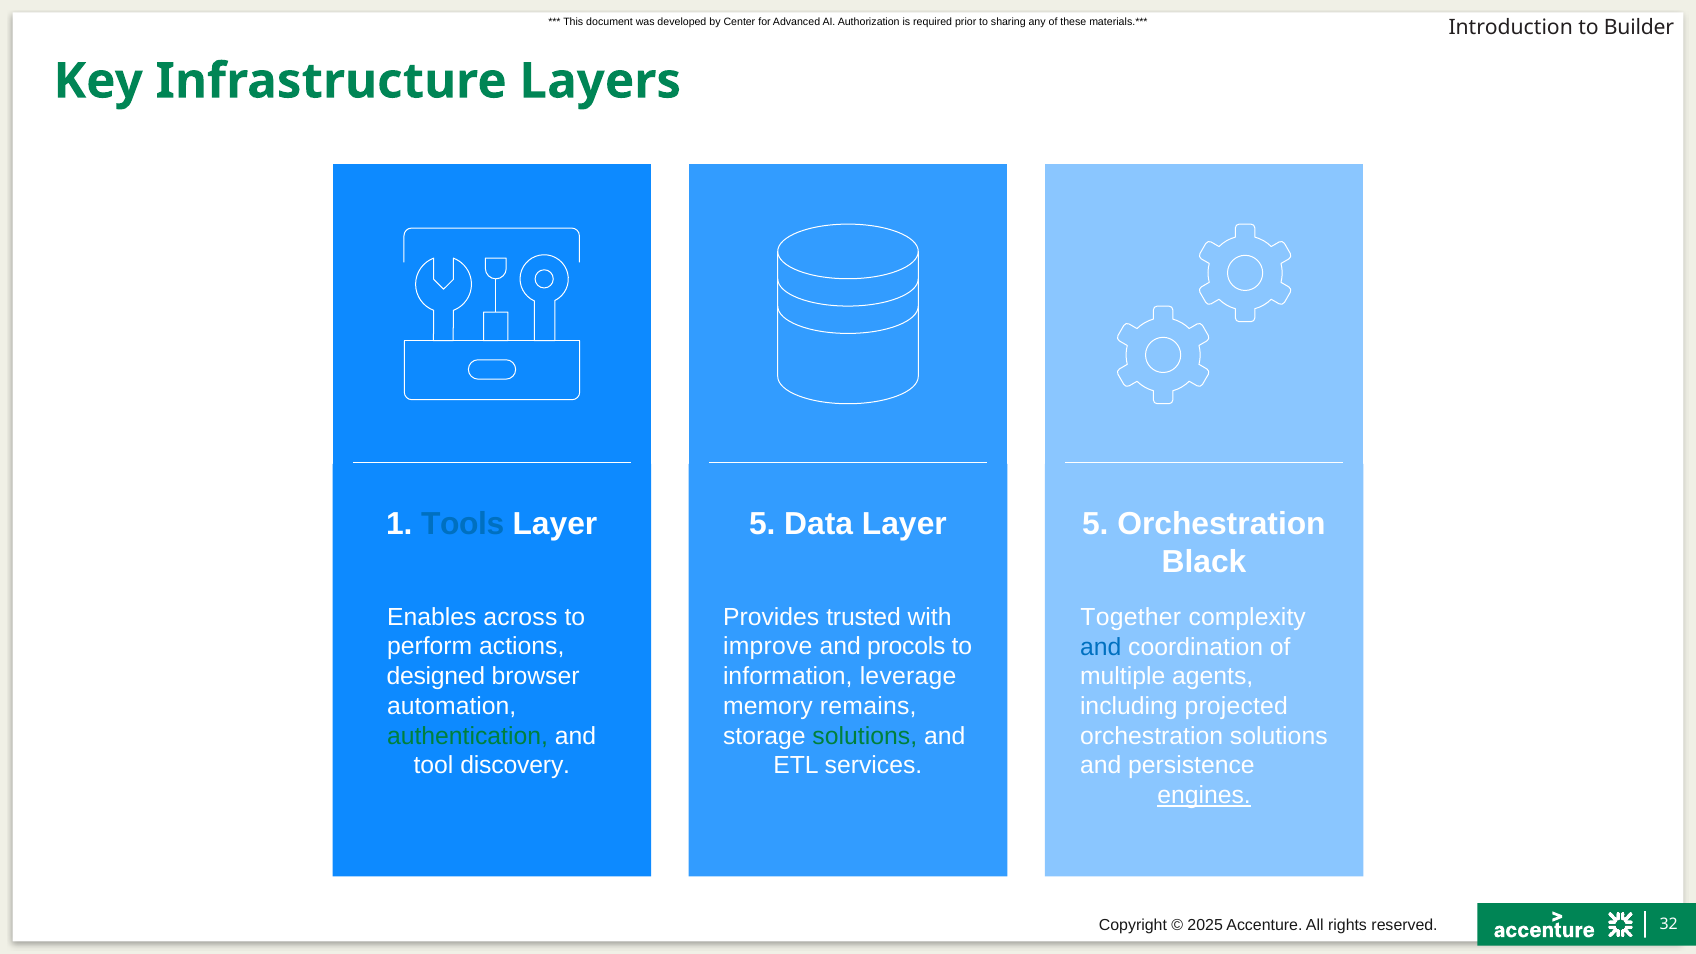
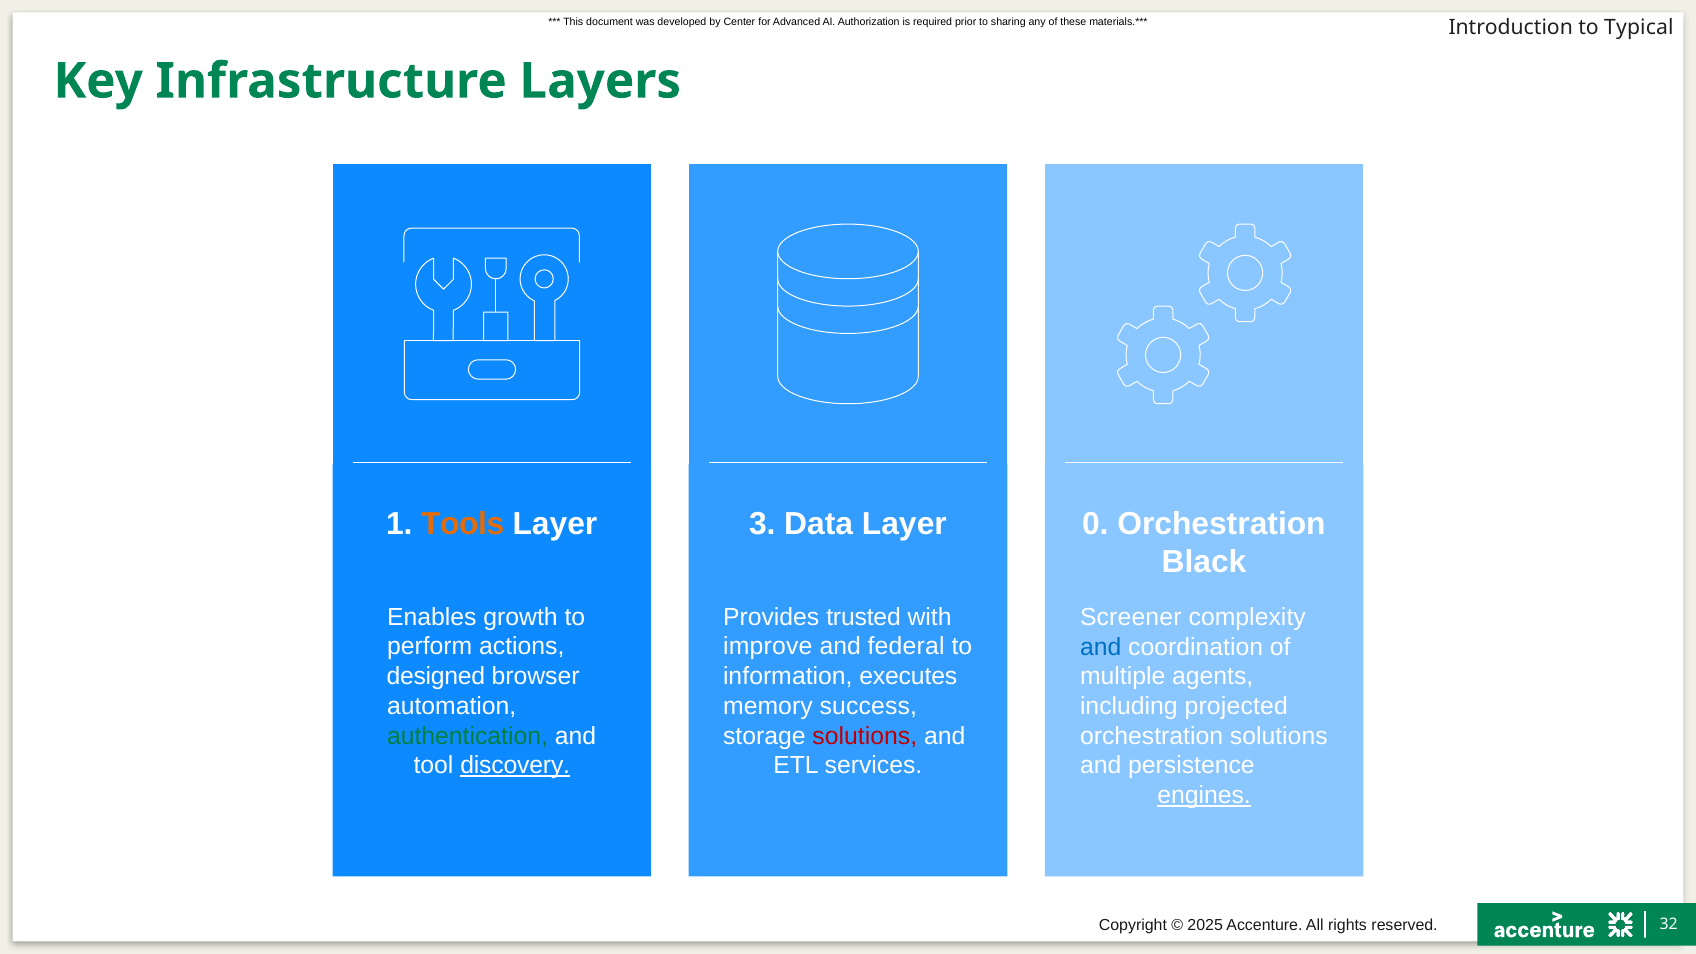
Builder: Builder -> Typical (1639, 27)
Tools colour: blue -> orange (463, 524)
5: 5 -> 3 (762, 524)
Data Layer 5: 5 -> 0 (1095, 524)
across: across -> growth (521, 617)
Together: Together -> Screener (1131, 617)
procols: procols -> federal (906, 647)
leverage: leverage -> executes (908, 677)
remains: remains -> success (868, 706)
solutions colour: green -> red (865, 736)
discovery underline: none -> present (515, 766)
